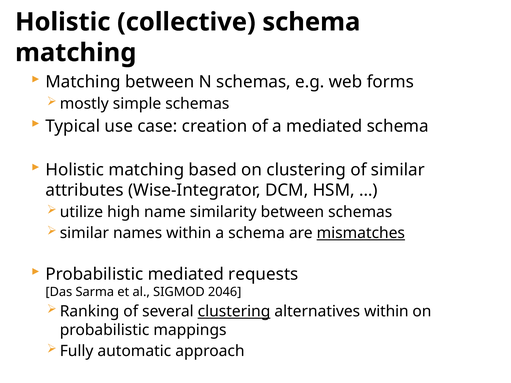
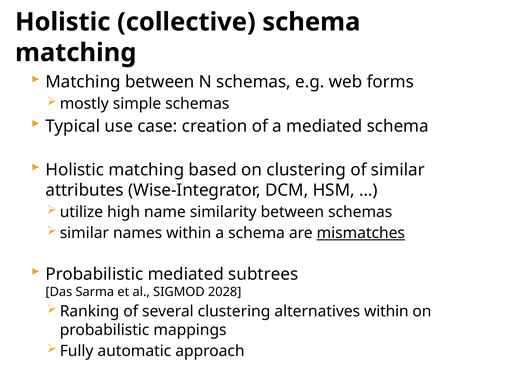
requests: requests -> subtrees (263, 274)
2046: 2046 -> 2028 (225, 292)
clustering underline: present -> none (234, 312)
